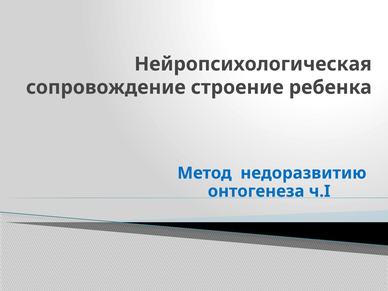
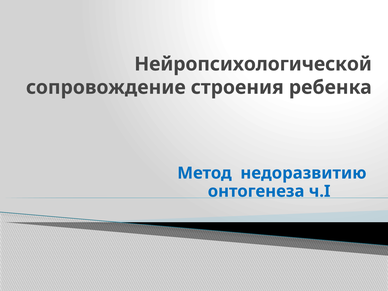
Нейропсихологическая: Нейропсихологическая -> Нейропсихологической (253, 64)
строение: строение -> строения (237, 87)
